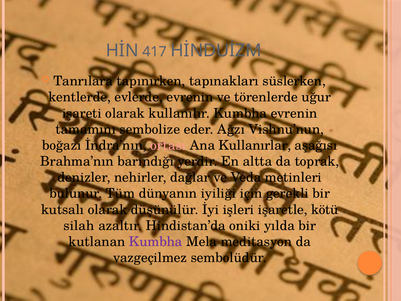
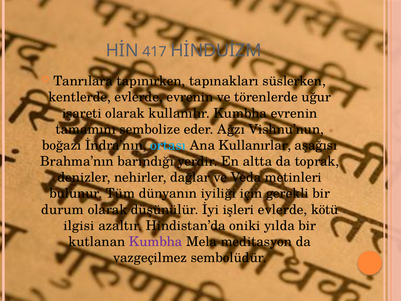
ortası colour: pink -> light blue (168, 145)
kutsalı: kutsalı -> durum (62, 209)
işleri işaretle: işaretle -> evlerde (283, 209)
silah: silah -> ilgisi (79, 225)
